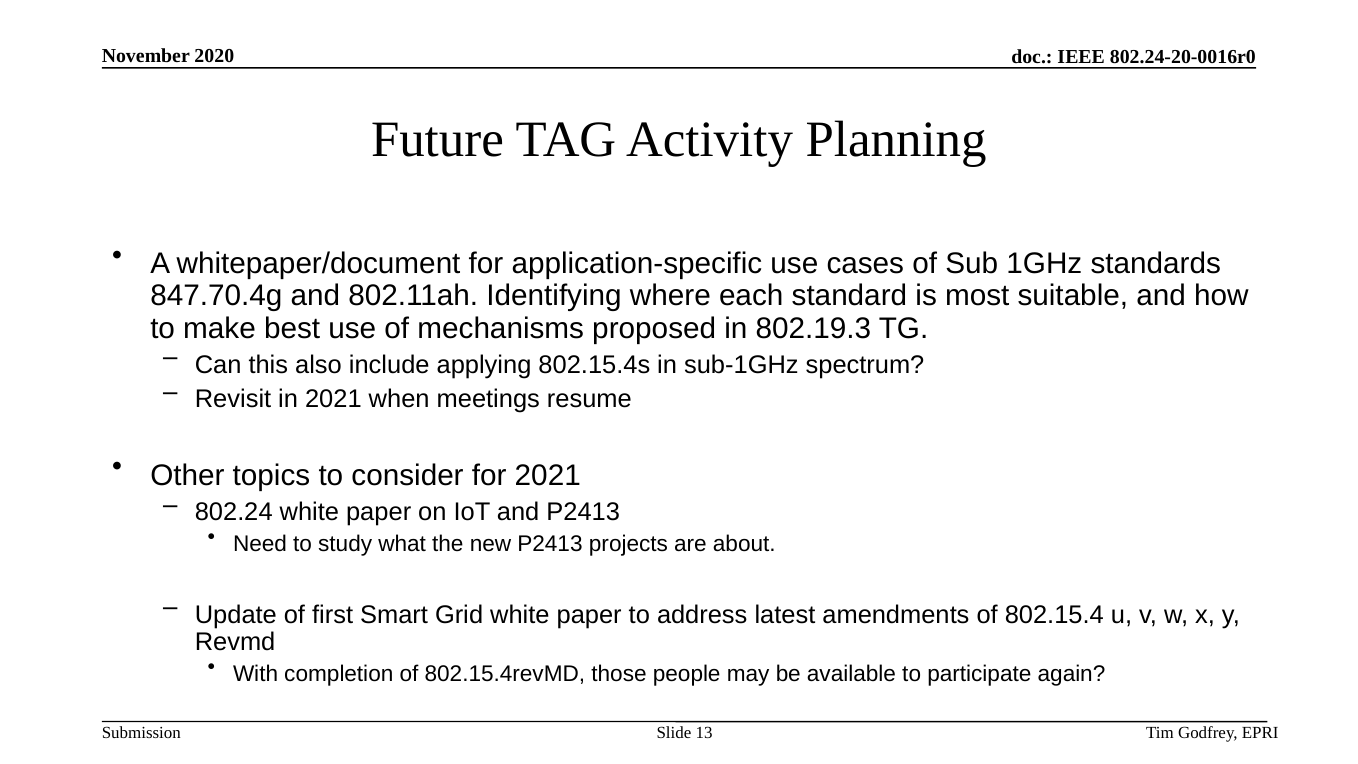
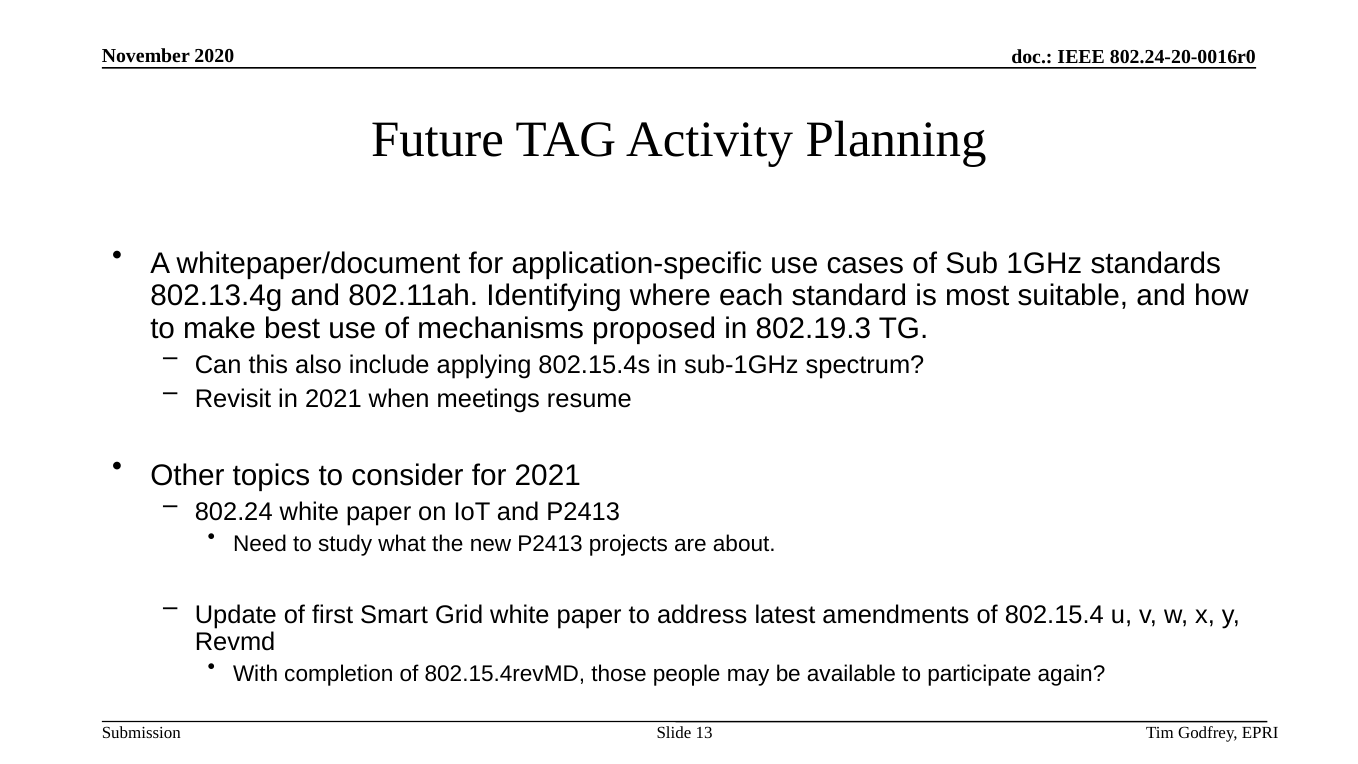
847.70.4g: 847.70.4g -> 802.13.4g (216, 296)
